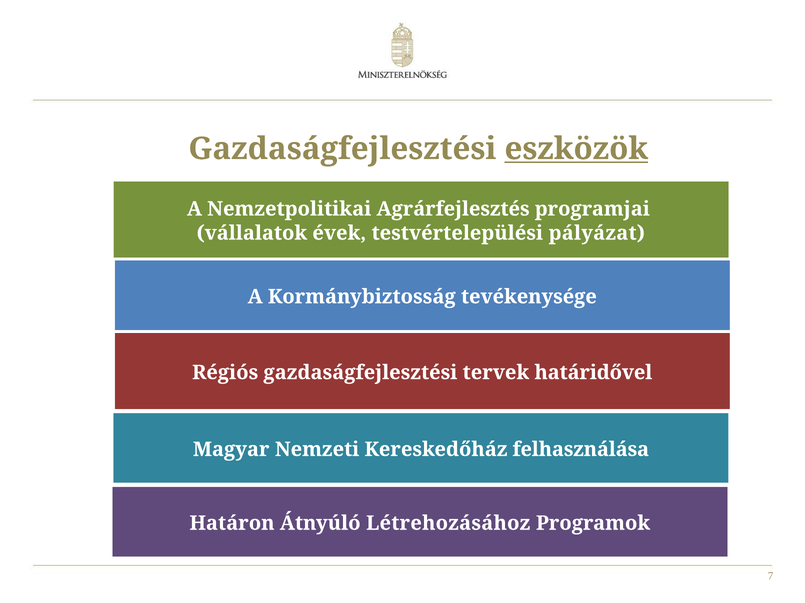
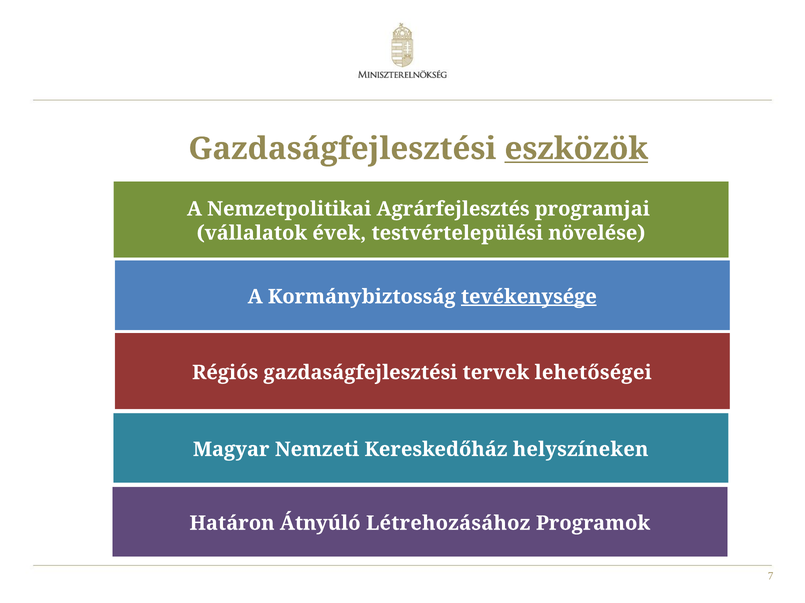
pályázat: pályázat -> növelése (597, 233)
tevékenysége underline: none -> present (529, 297)
határidővel: határidővel -> lehetőségei (593, 373)
felhasználása: felhasználása -> helyszíneken (581, 450)
